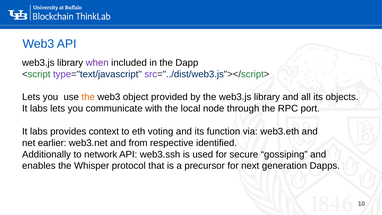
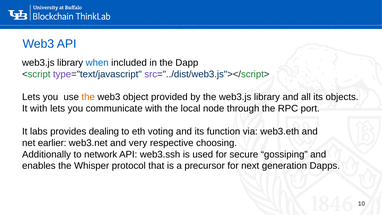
when colour: purple -> blue (97, 63)
labs: labs -> with (39, 108)
context: context -> dealing (104, 131)
from: from -> very (138, 143)
identified: identified -> choosing (217, 143)
